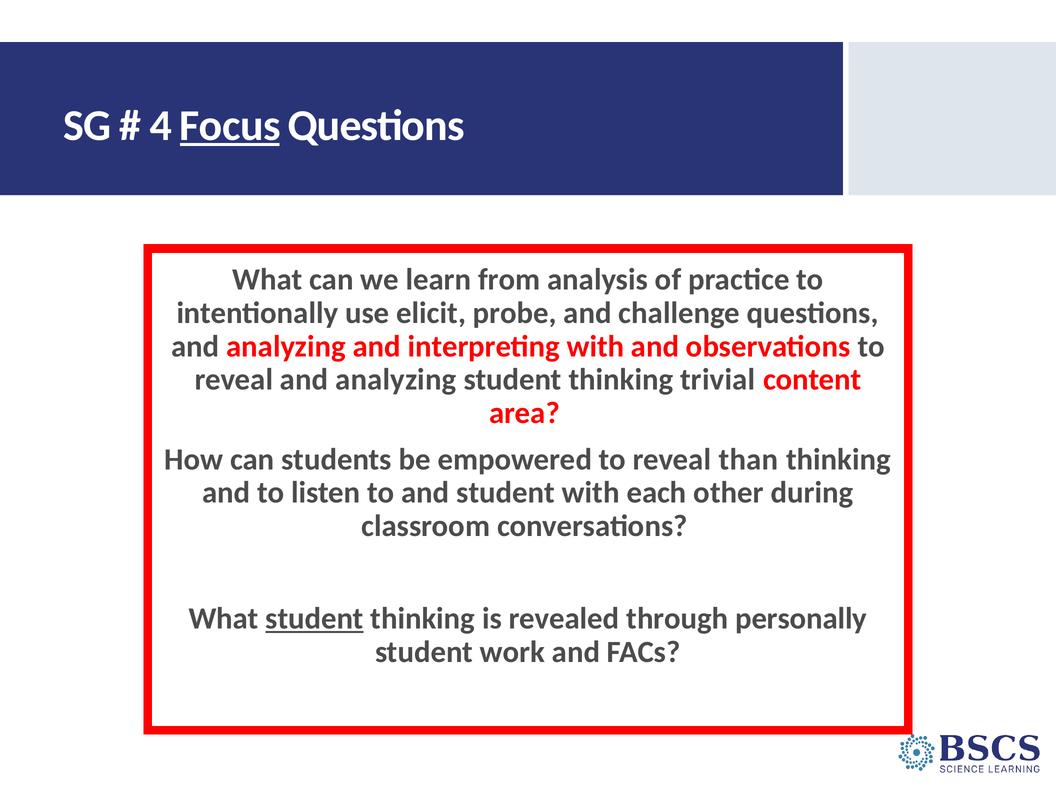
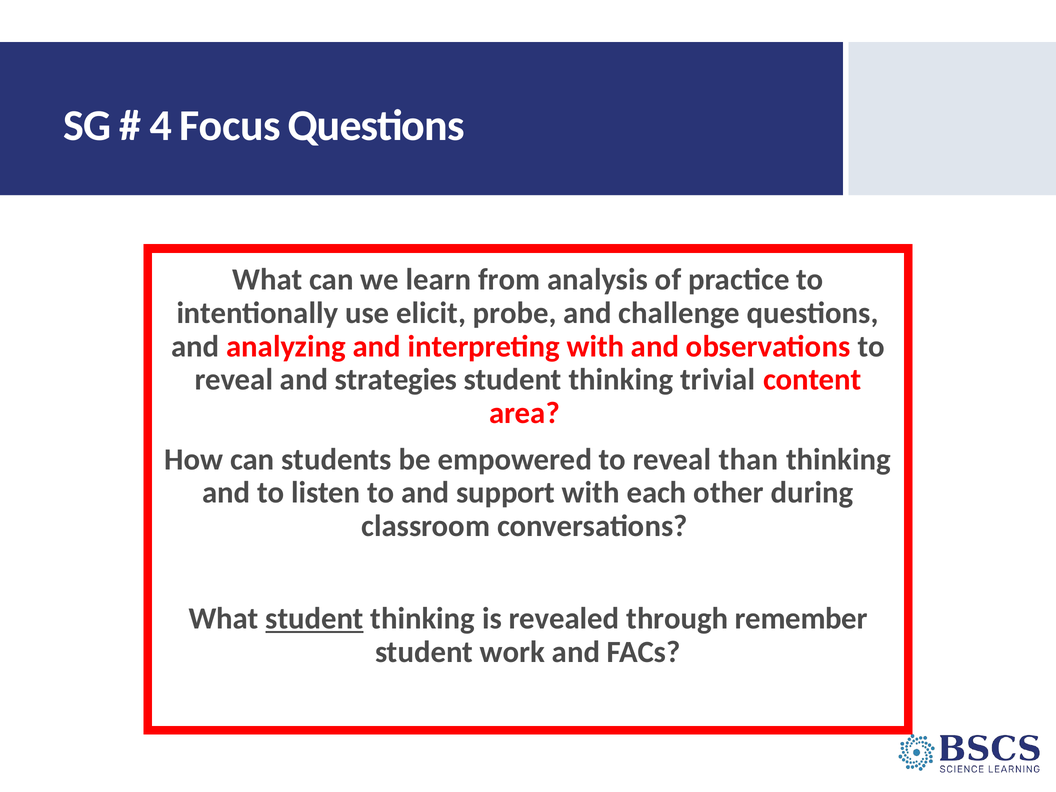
Focus underline: present -> none (230, 126)
reveal and analyzing: analyzing -> strategies (396, 380)
and student: student -> support (506, 493)
personally: personally -> remember (801, 619)
